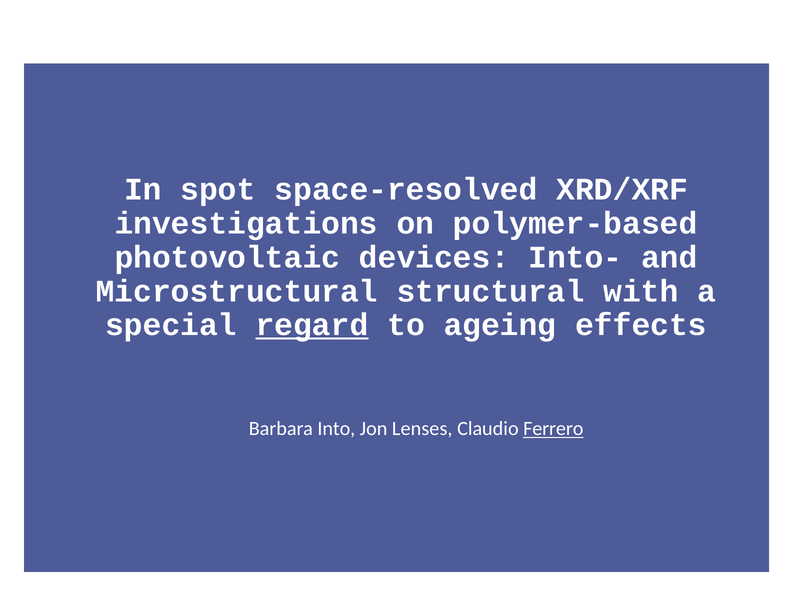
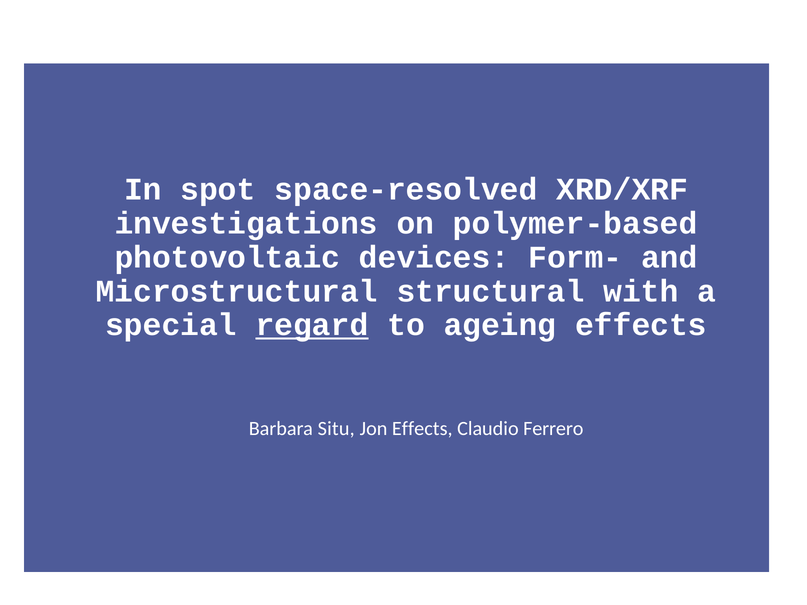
Into-: Into- -> Form- (575, 257)
Into: Into -> Situ (336, 429)
Jon Lenses: Lenses -> Effects (422, 429)
Ferrero underline: present -> none (553, 429)
